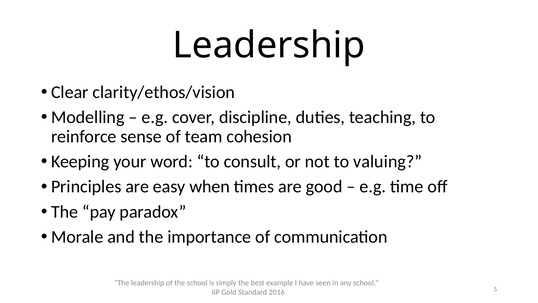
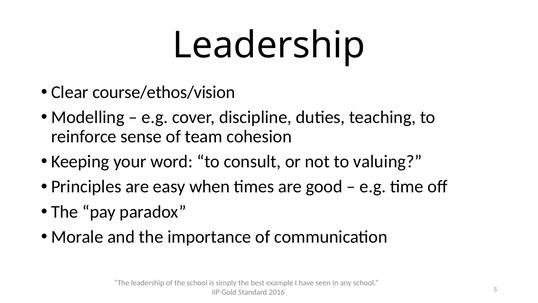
clarity/ethos/vision: clarity/ethos/vision -> course/ethos/vision (164, 92)
